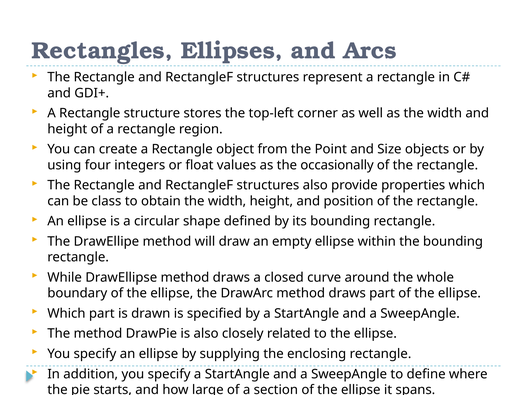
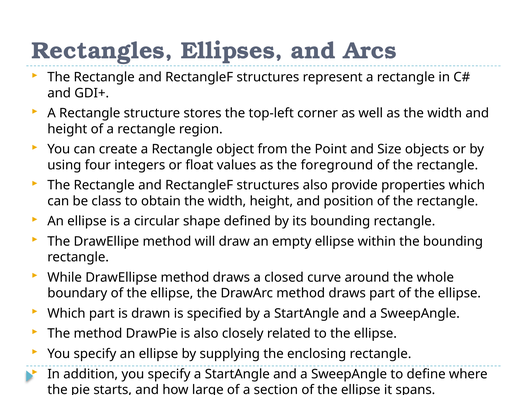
occasionally: occasionally -> foreground (337, 165)
